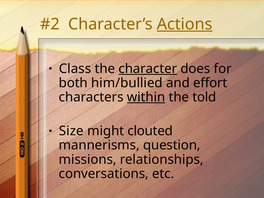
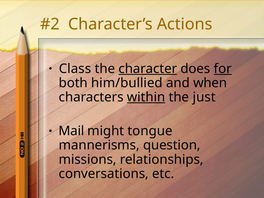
Actions underline: present -> none (185, 24)
for underline: none -> present (223, 69)
effort: effort -> when (210, 83)
told: told -> just (204, 97)
Size: Size -> Mail (71, 131)
clouted: clouted -> tongue (150, 131)
